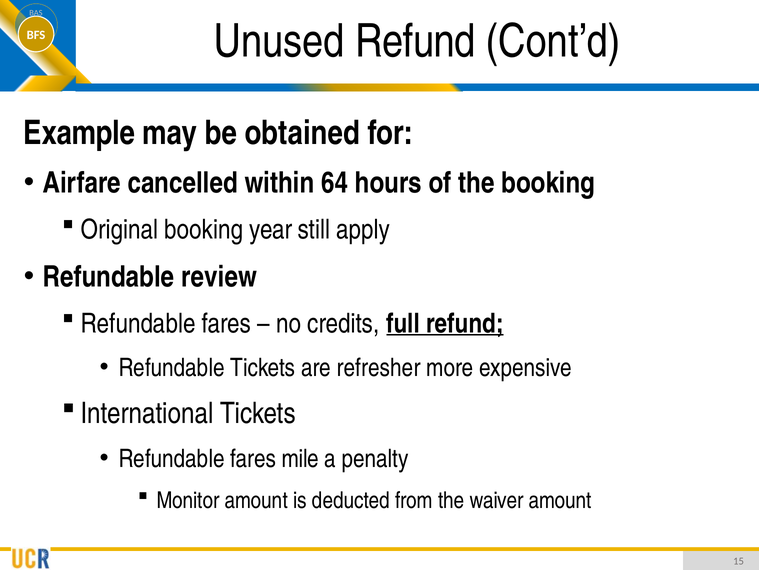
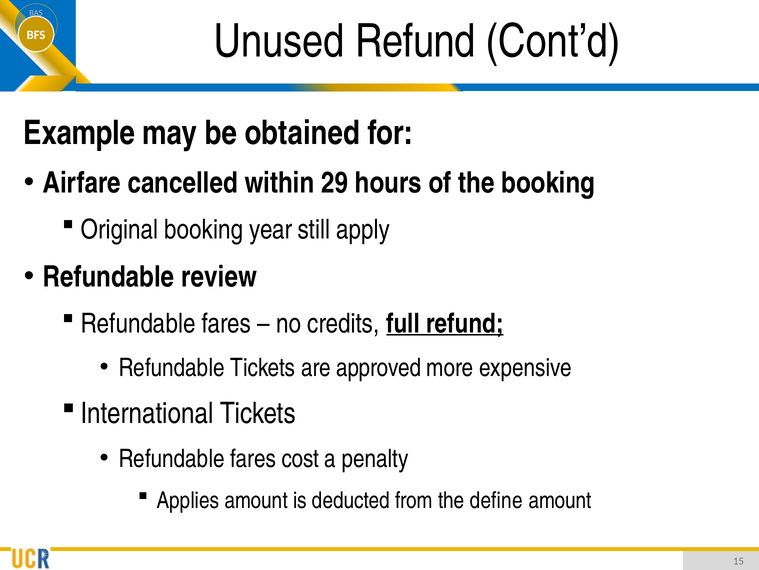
64: 64 -> 29 (335, 183)
refresher: refresher -> approved (379, 367)
mile: mile -> cost (300, 458)
Monitor: Monitor -> Applies (188, 500)
waiver: waiver -> define (496, 500)
